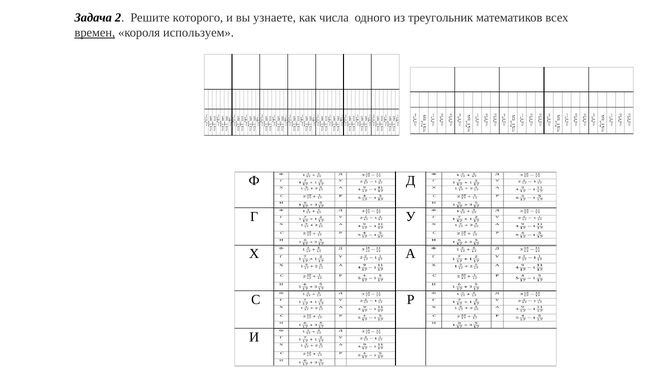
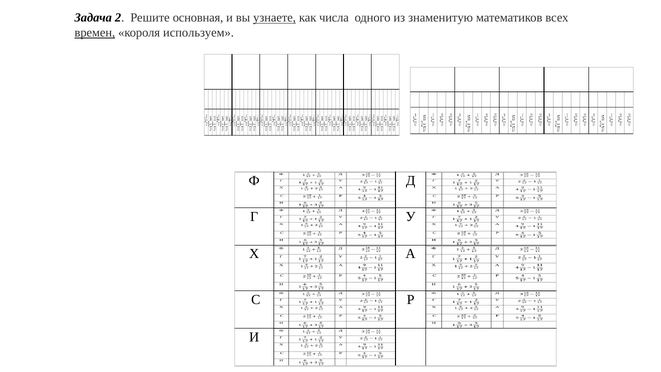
которого: которого -> основная (198, 18)
узнаете underline: none -> present (275, 18)
треугольник: треугольник -> знаменитую (441, 18)
